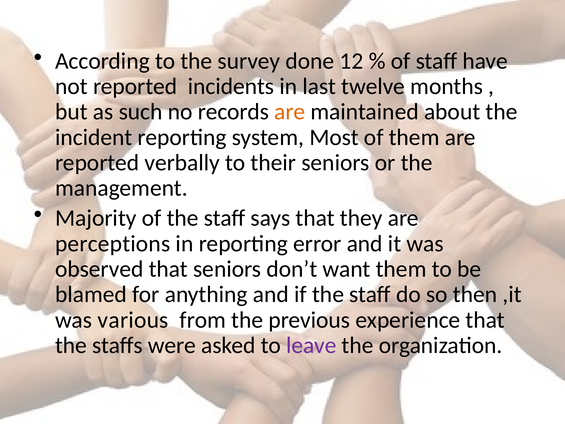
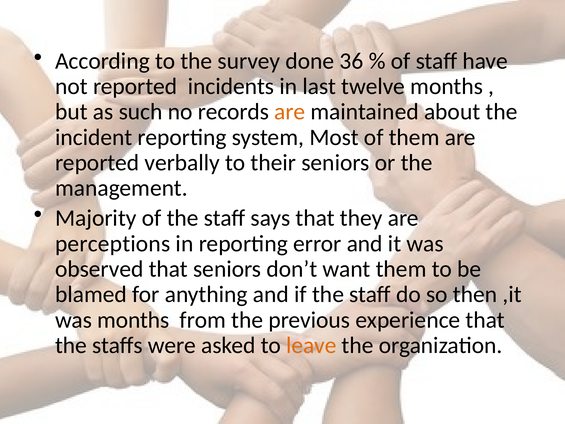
12: 12 -> 36 (351, 61)
was various: various -> months (133, 320)
leave colour: purple -> orange (311, 345)
